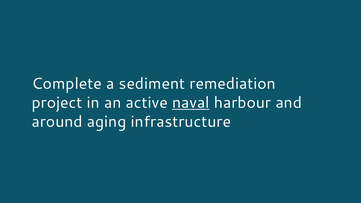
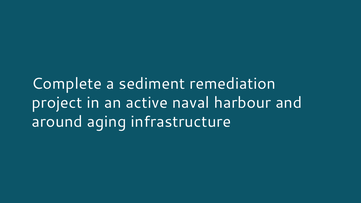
naval underline: present -> none (191, 103)
